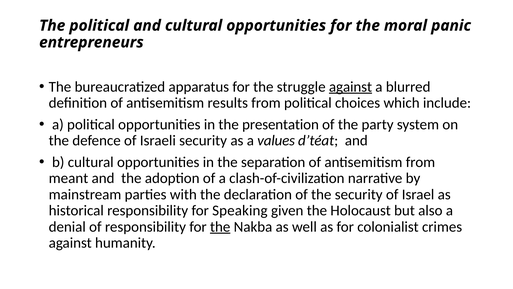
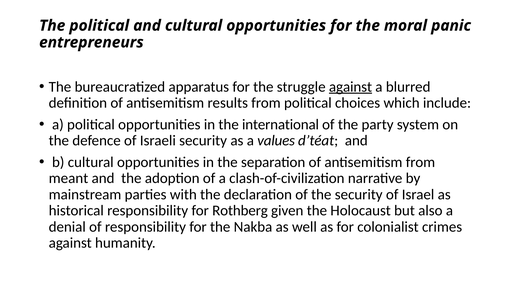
presentation: presentation -> international (280, 124)
Speaking: Speaking -> Rothberg (240, 210)
the underline: present -> none (220, 226)
